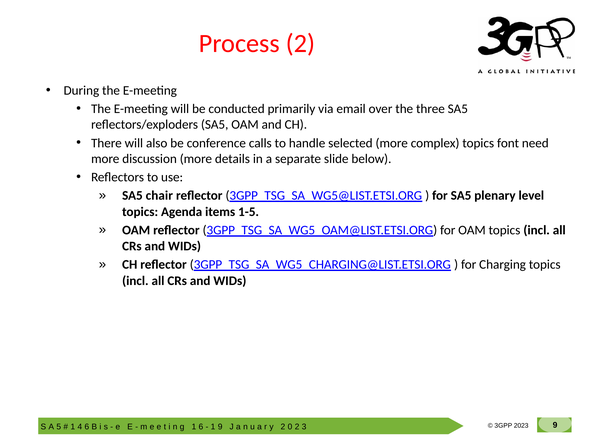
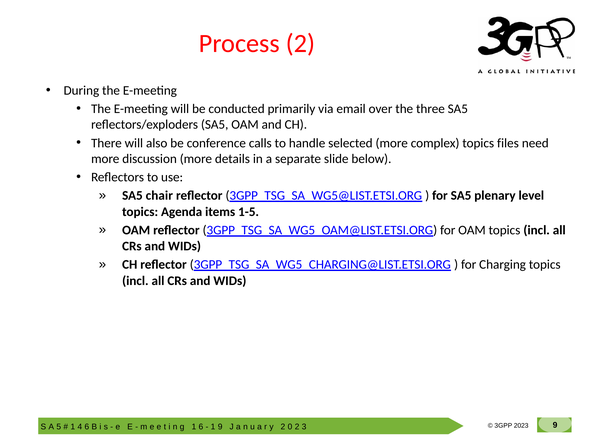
font: font -> files (508, 143)
